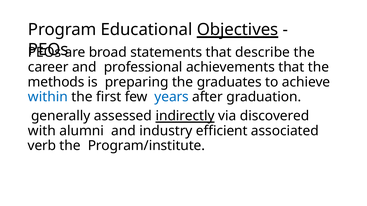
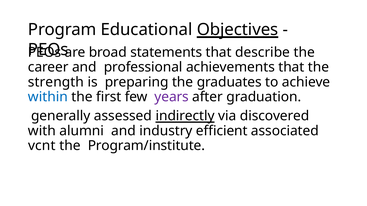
methods: methods -> strength (56, 82)
years colour: blue -> purple (172, 97)
verb: verb -> vcnt (42, 146)
